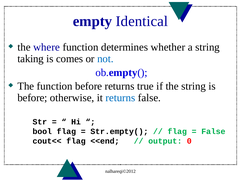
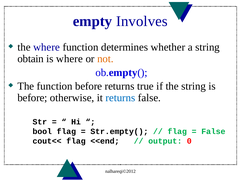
Identical: Identical -> Involves (142, 21)
taking: taking -> obtain (31, 59)
is comes: comes -> where (69, 59)
not colour: blue -> orange (105, 59)
